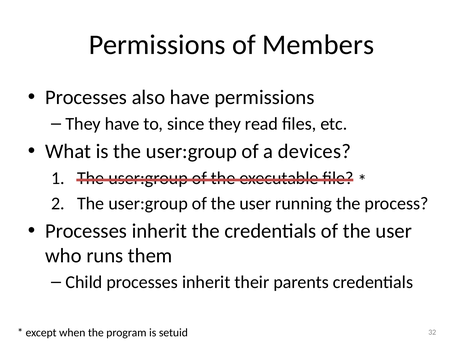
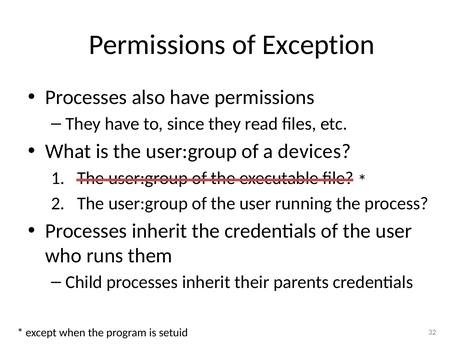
Members: Members -> Exception (318, 45)
